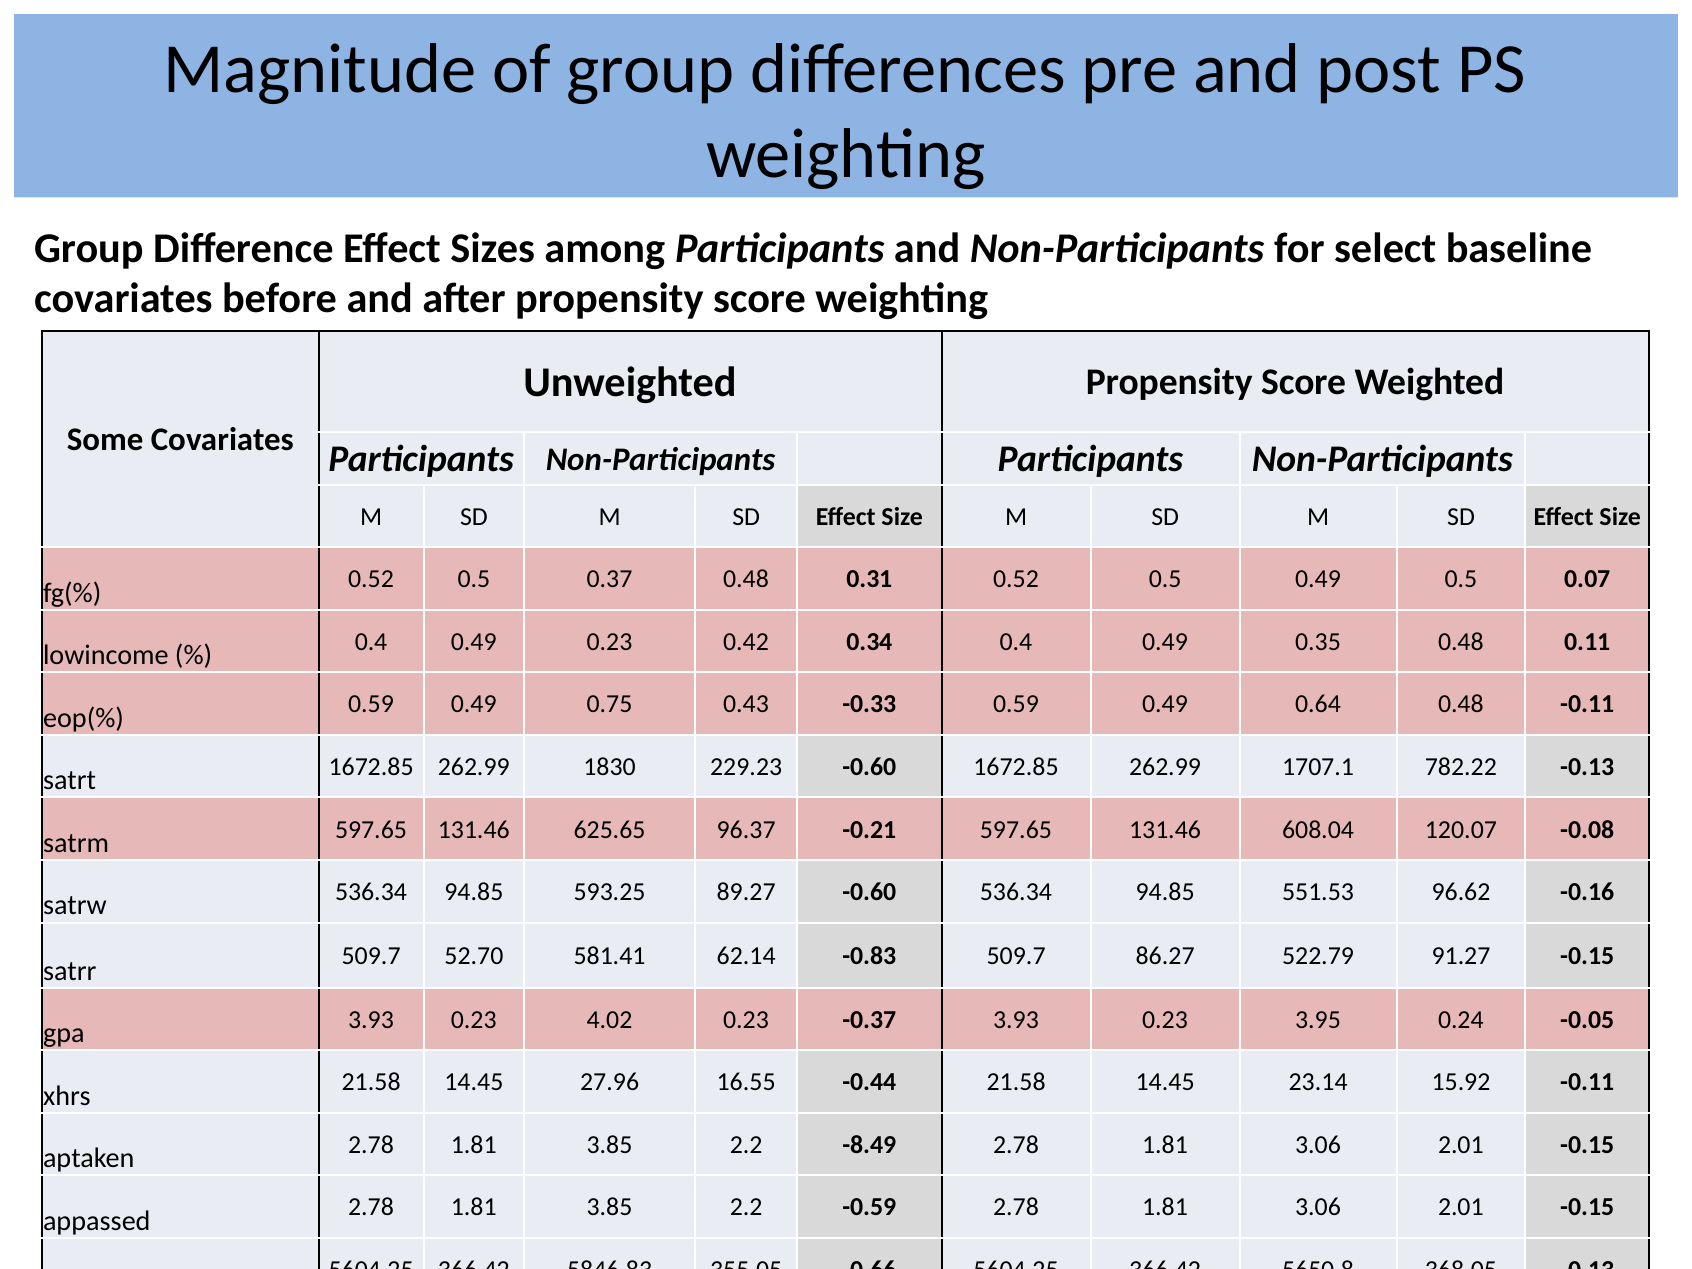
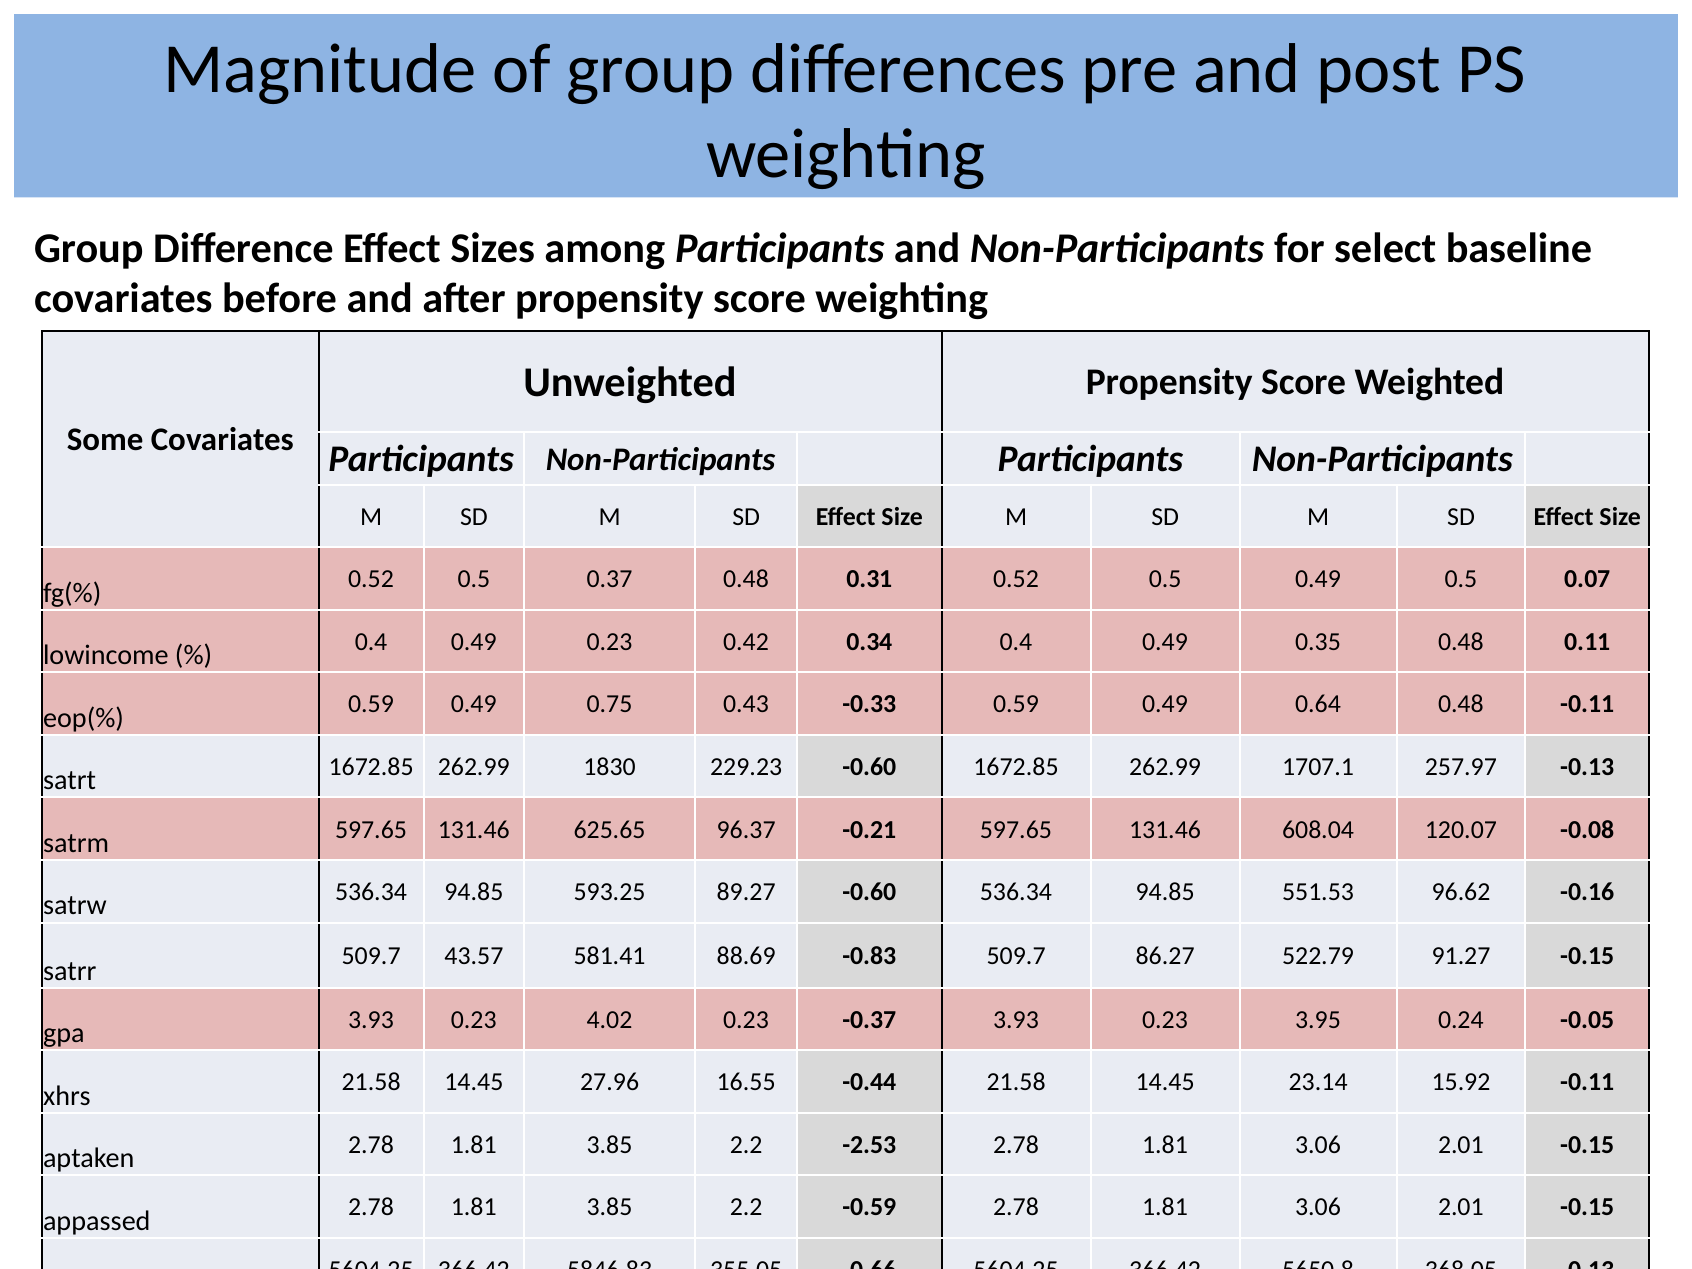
782.22: 782.22 -> 257.97 (1461, 767)
52.70: 52.70 -> 43.57 (474, 956)
62.14: 62.14 -> 88.69 (746, 956)
-8.49: -8.49 -> -2.53 (869, 1145)
